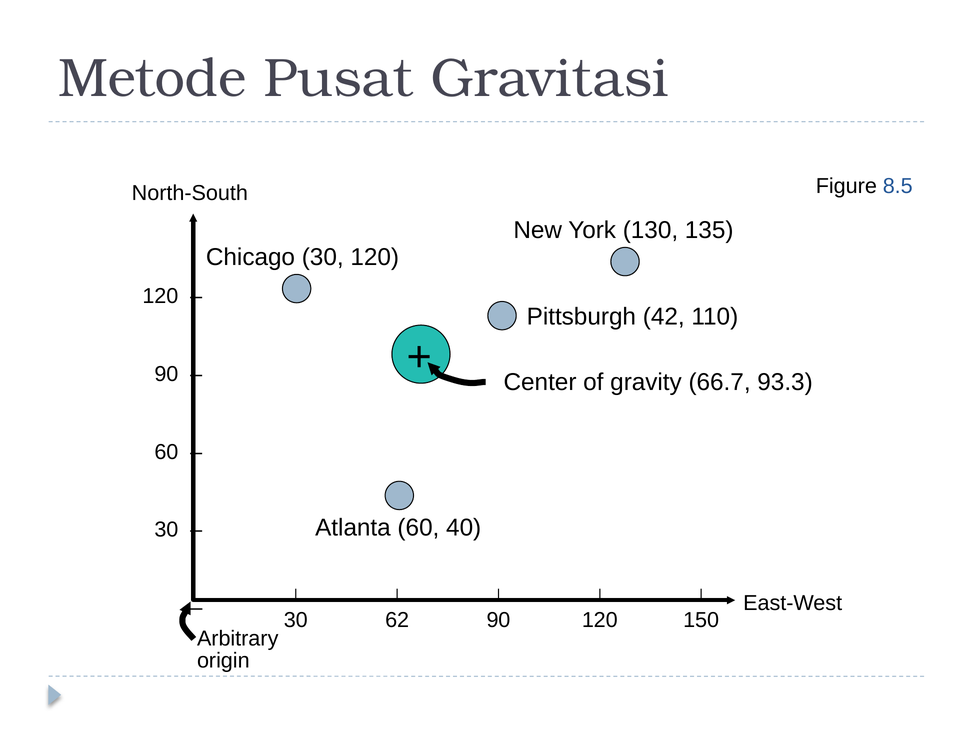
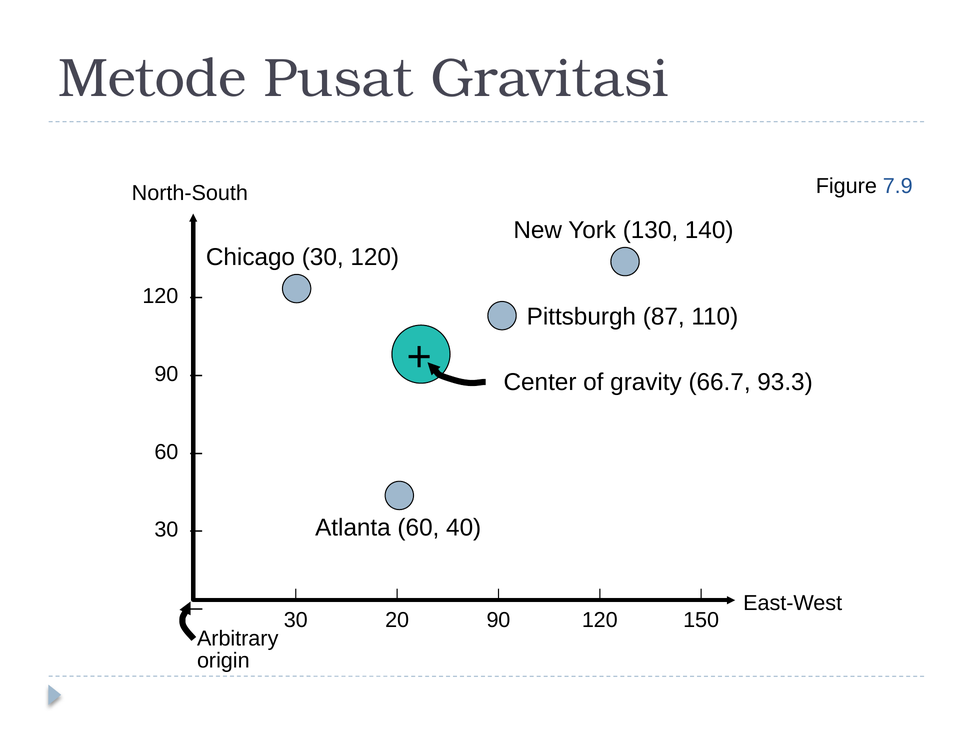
8.5: 8.5 -> 7.9 (898, 186)
135: 135 -> 140 (709, 230)
42: 42 -> 87 (664, 317)
62: 62 -> 20 (397, 620)
